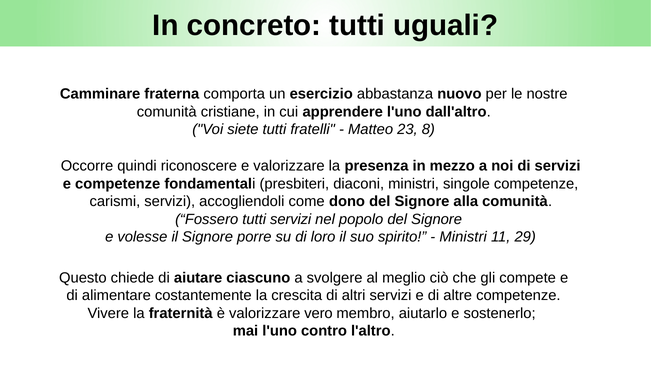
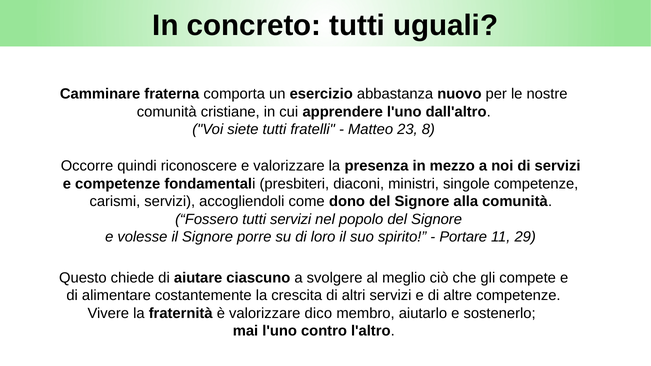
Ministri: Ministri -> Portare (463, 237)
vero: vero -> dico (318, 313)
